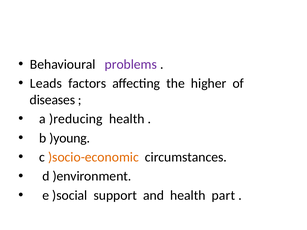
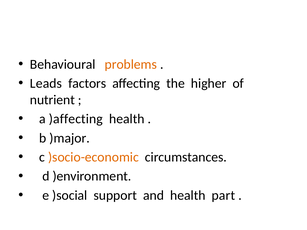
problems colour: purple -> orange (131, 64)
diseases: diseases -> nutrient (52, 100)
)reducing: )reducing -> )affecting (76, 119)
)young: )young -> )major (70, 138)
